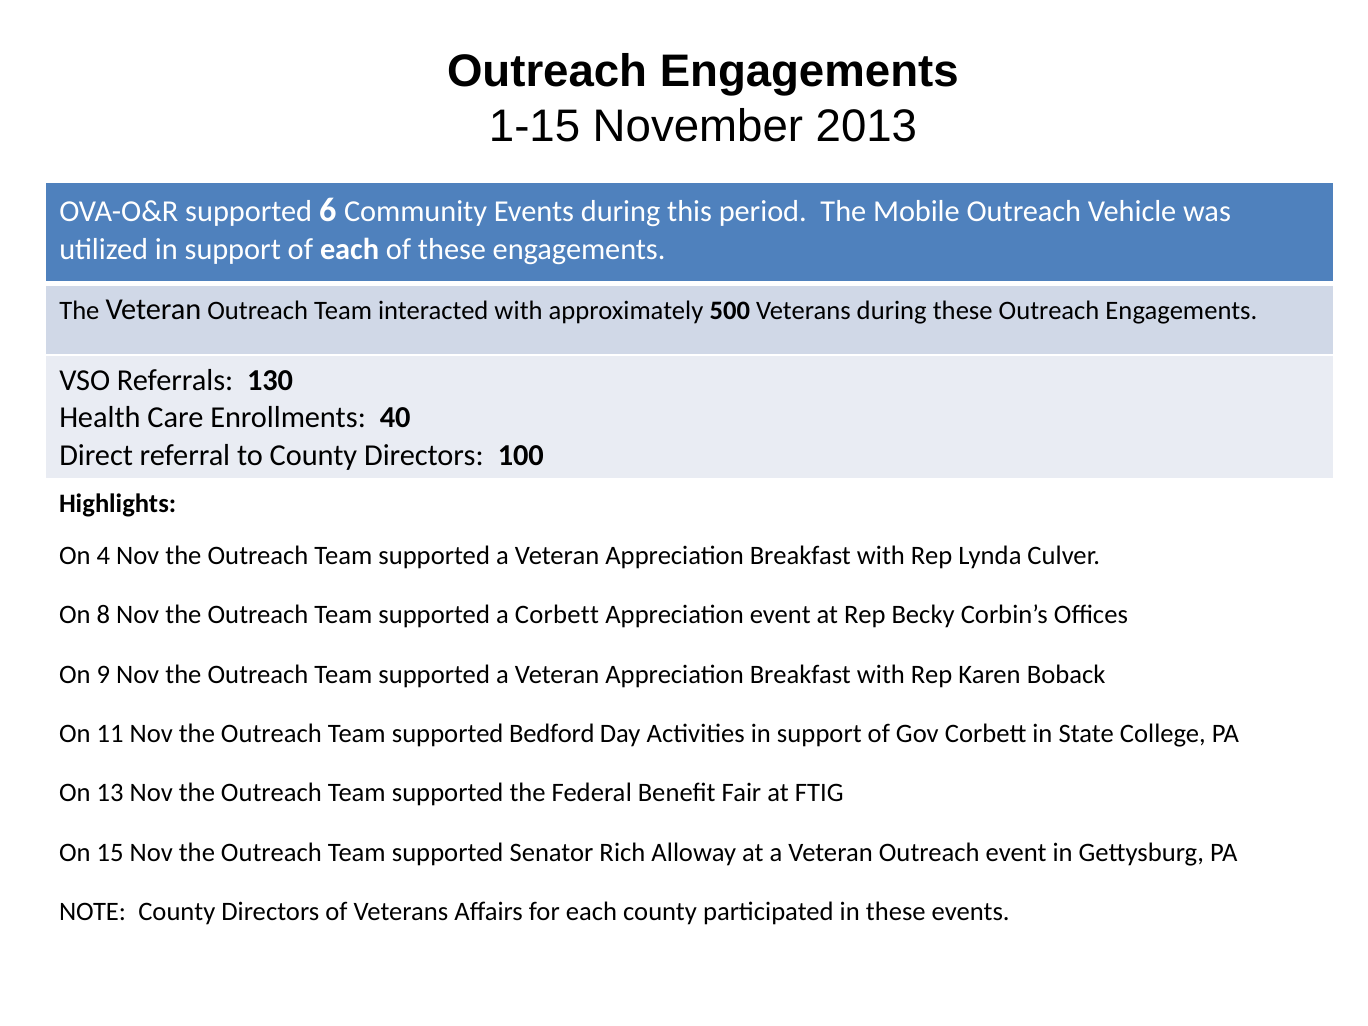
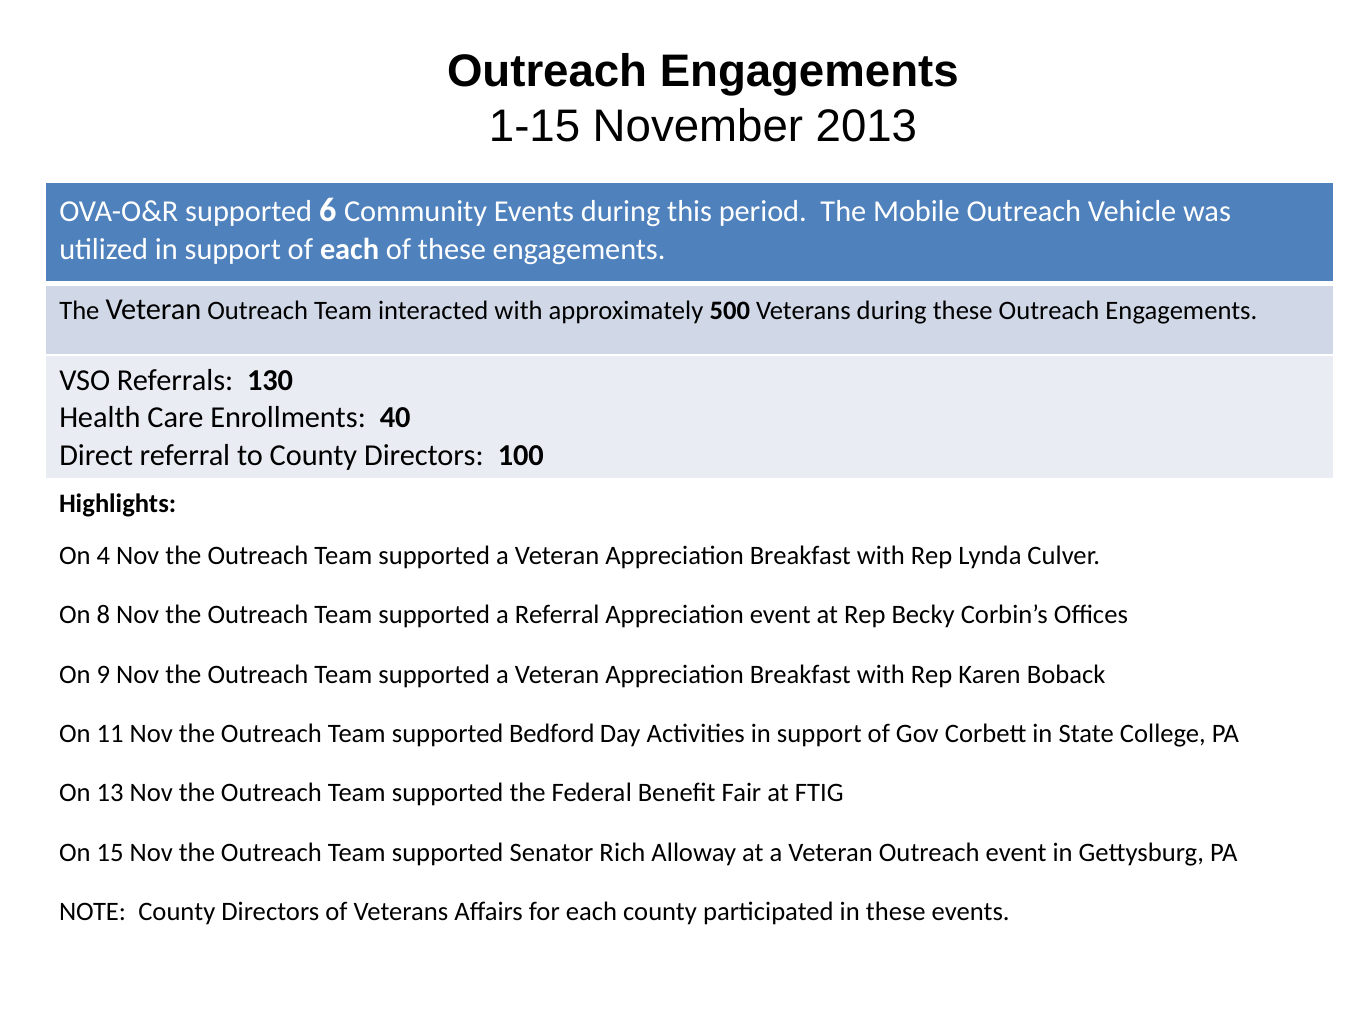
a Corbett: Corbett -> Referral (557, 615)
